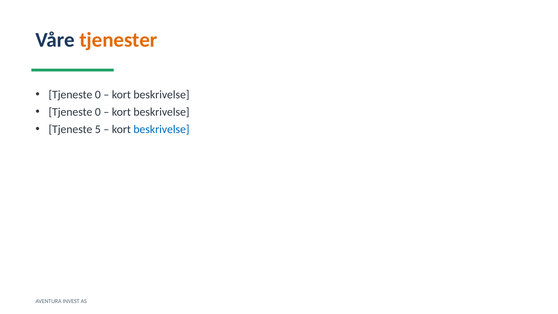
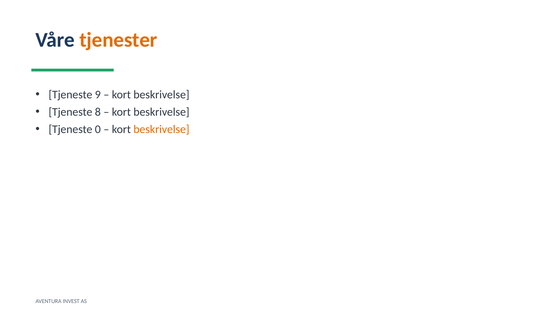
0: 0 -> 9 (98, 95)
0: 0 -> 8 (98, 112)
5: 5 -> 0 (98, 129)
beskrivelse colour: blue -> orange (161, 129)
